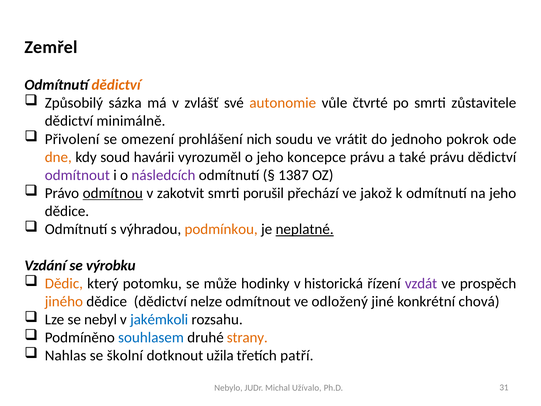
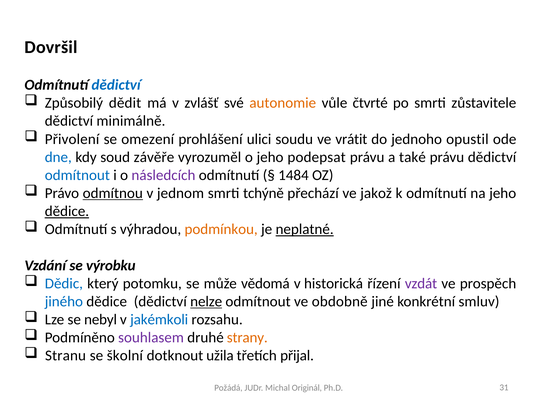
Zemřel: Zemřel -> Dovršil (51, 47)
dědictví colour: orange -> blue (116, 85)
sázka: sázka -> dědit (125, 103)
nich: nich -> ulici (259, 139)
pokrok: pokrok -> opustil (467, 139)
dne colour: orange -> blue (58, 157)
havárii: havárii -> závěře (154, 157)
koncepce: koncepce -> podepsat (317, 157)
odmítnout colour: purple -> blue (77, 175)
1387: 1387 -> 1484 (293, 175)
zakotvit: zakotvit -> jednom (181, 193)
porušil: porušil -> tchýně (263, 193)
dědice underline: none -> present (67, 211)
Dědic colour: orange -> blue (64, 283)
hodinky: hodinky -> vědomá (265, 283)
jiného colour: orange -> blue (64, 301)
nelze underline: none -> present (206, 301)
odložený: odložený -> obdobně (340, 301)
chová: chová -> smluv (479, 301)
souhlasem colour: blue -> purple (151, 337)
Nahlas: Nahlas -> Stranu (66, 355)
patří: patří -> přijal (297, 355)
Nebylo: Nebylo -> Požádá (228, 387)
Užívalo: Užívalo -> Originál (307, 387)
